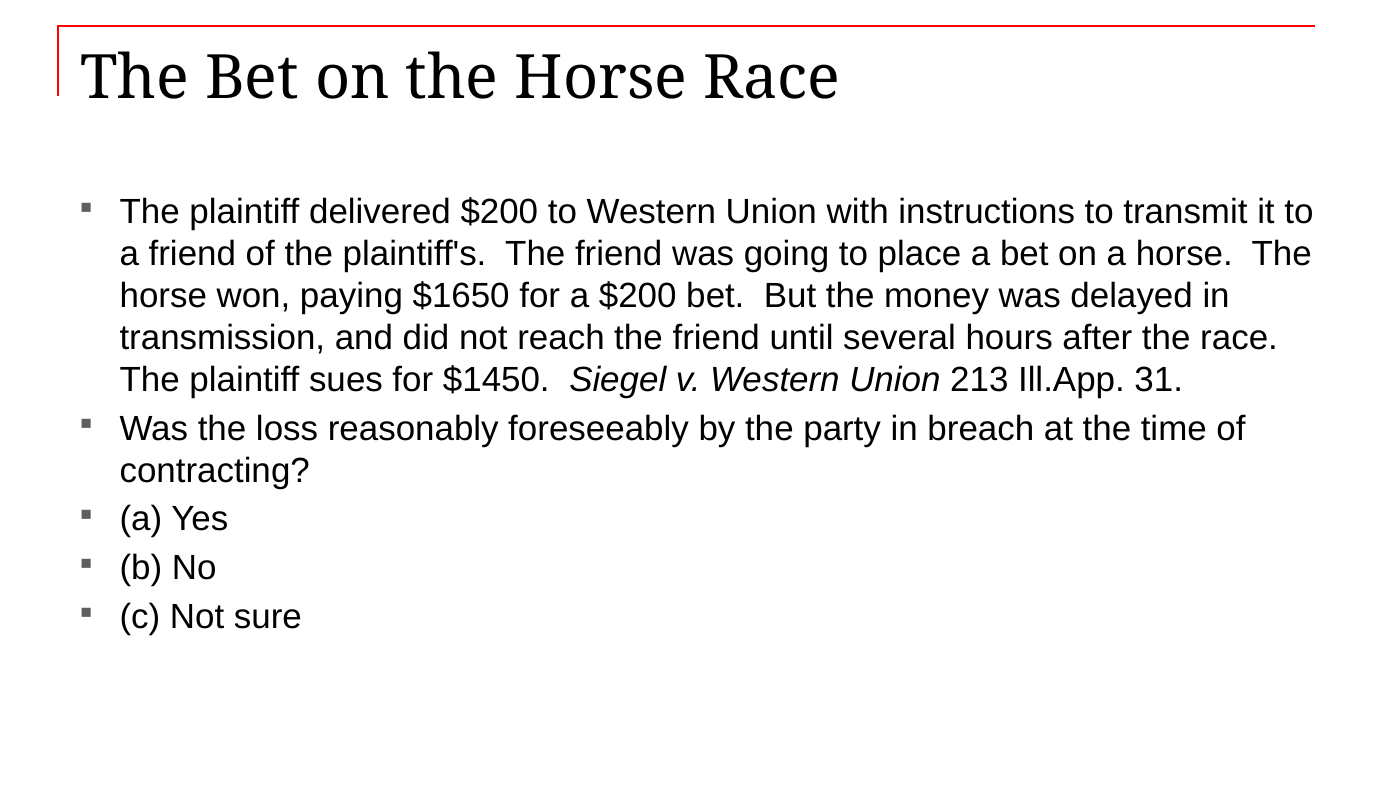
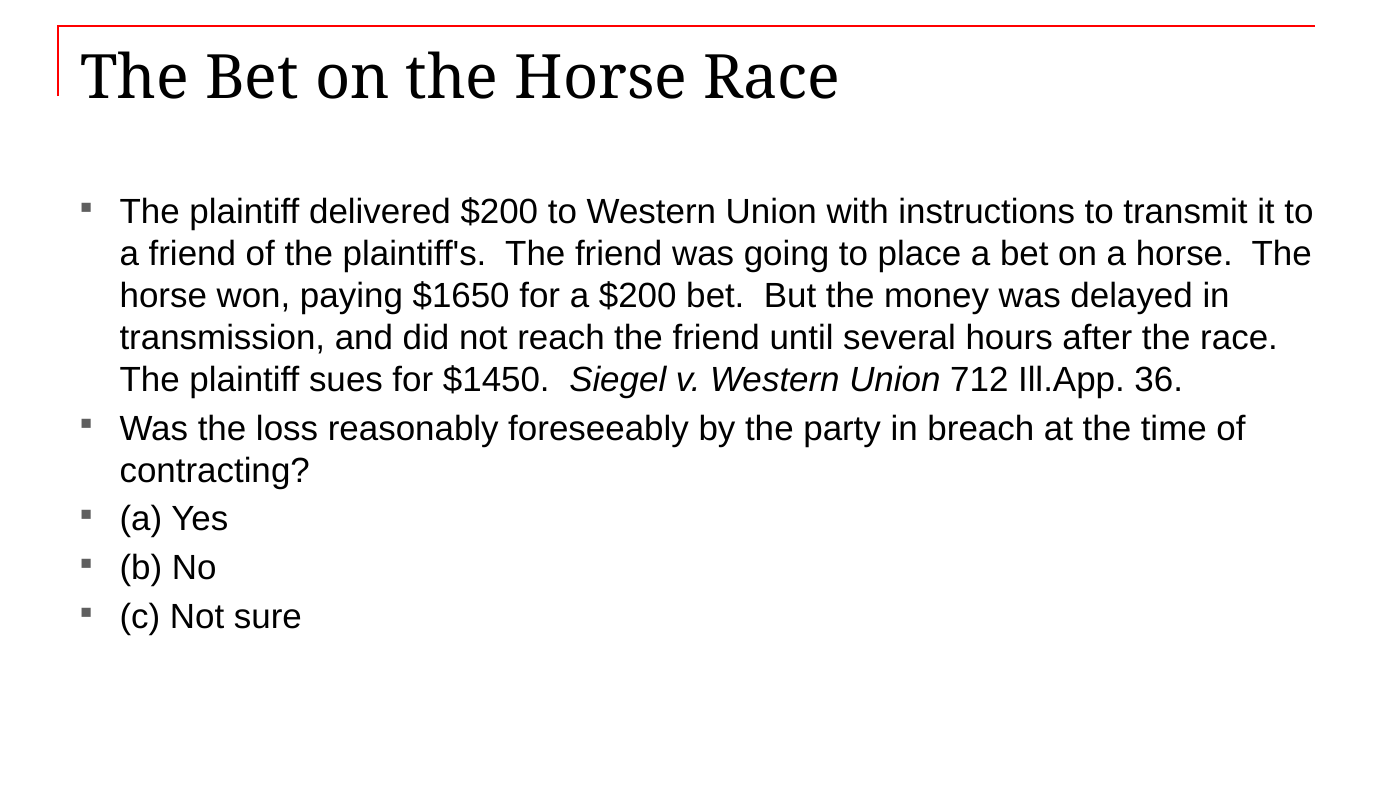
213: 213 -> 712 (979, 380)
31: 31 -> 36 (1159, 380)
